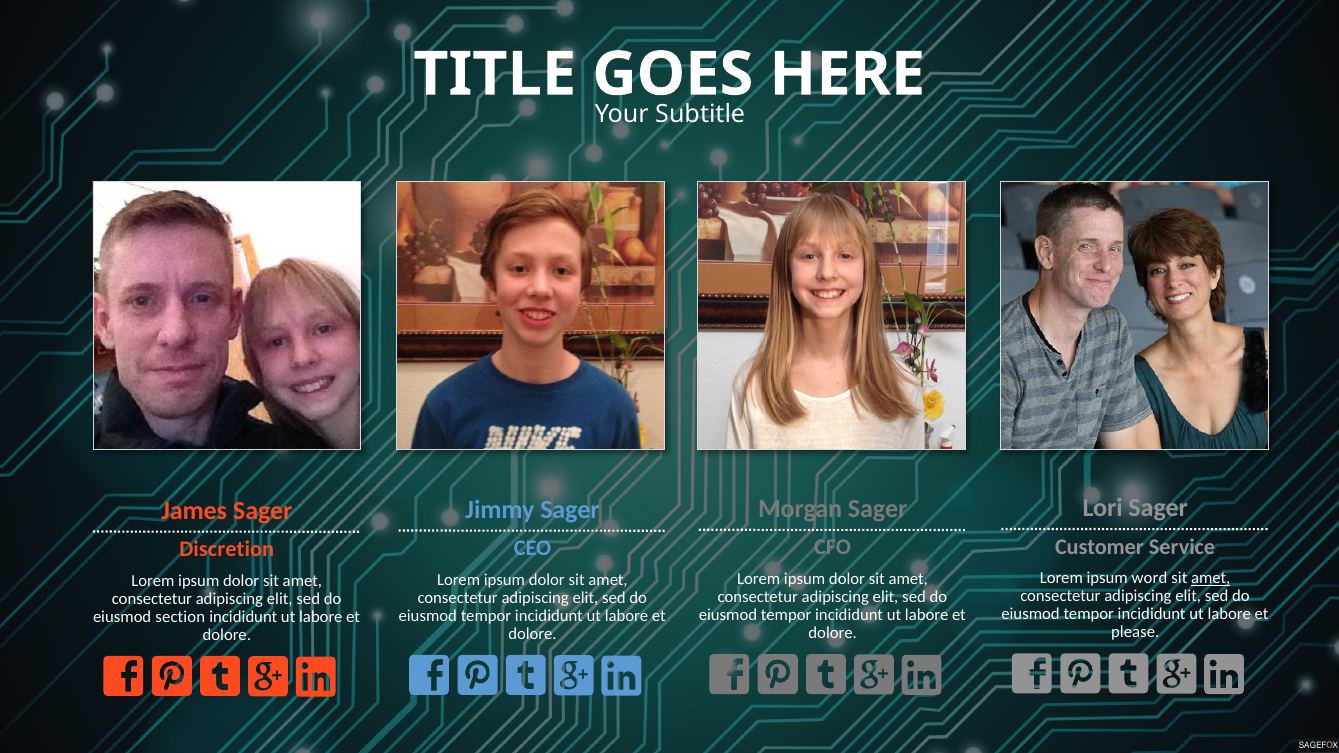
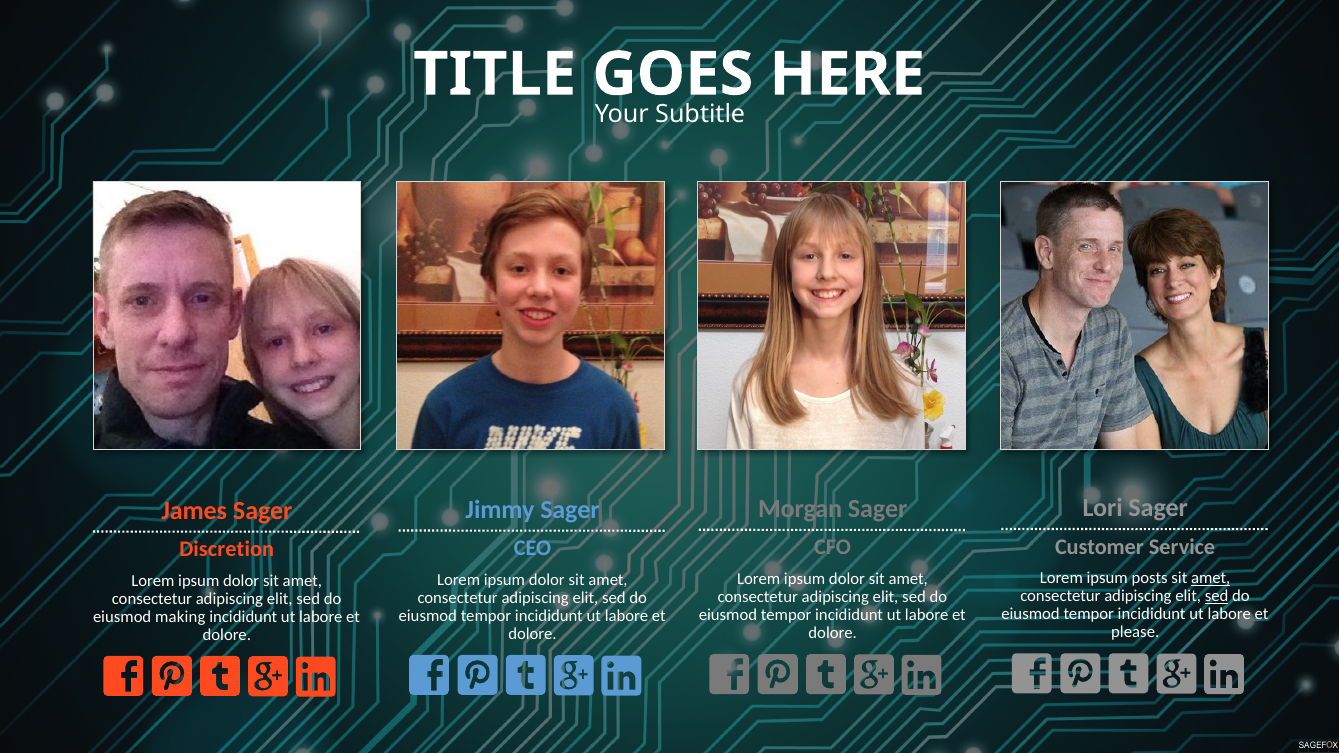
word: word -> posts (1150, 578)
sed underline: none -> present (1217, 596)
section: section -> making (180, 617)
